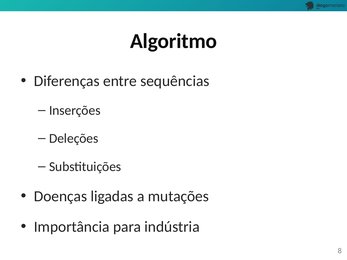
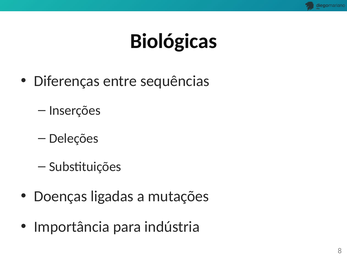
Algoritmo: Algoritmo -> Biológicas (174, 41)
